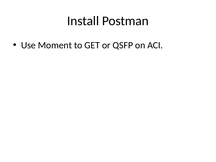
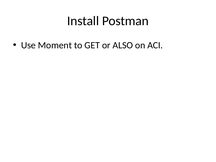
QSFP: QSFP -> ALSO (123, 45)
